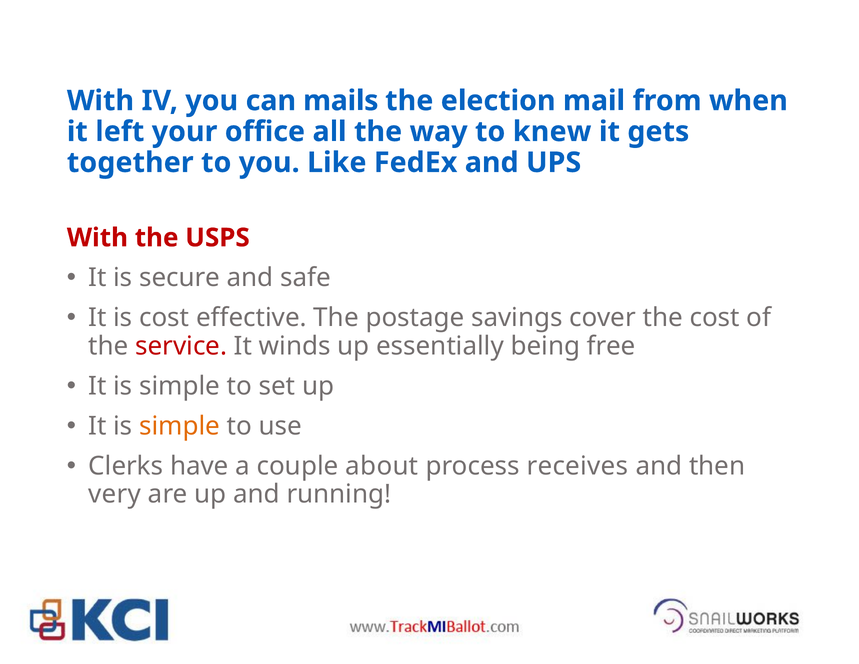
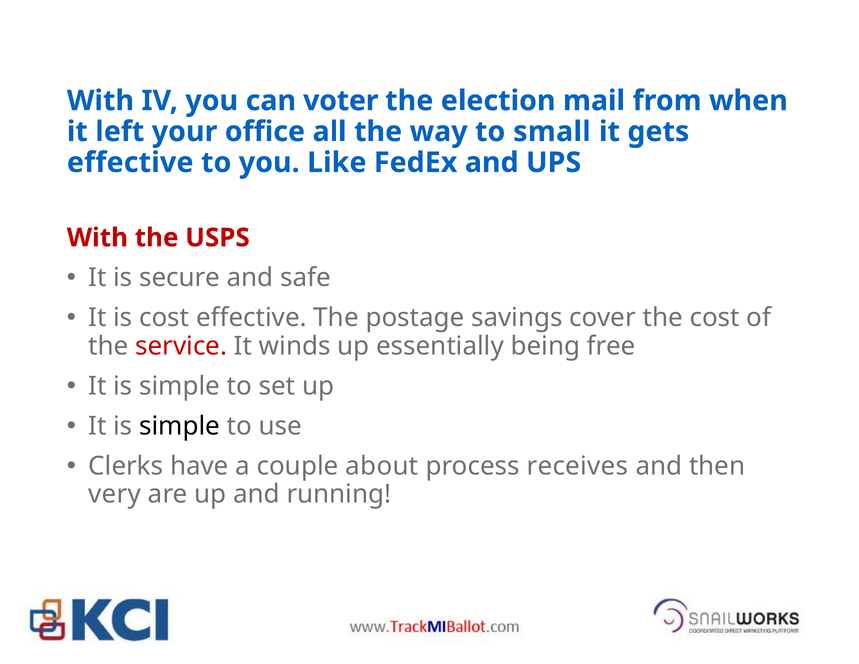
mails: mails -> voter (341, 101)
knew: knew -> small (552, 132)
together: together -> effective (130, 163)
simple colour: orange -> black (180, 426)
